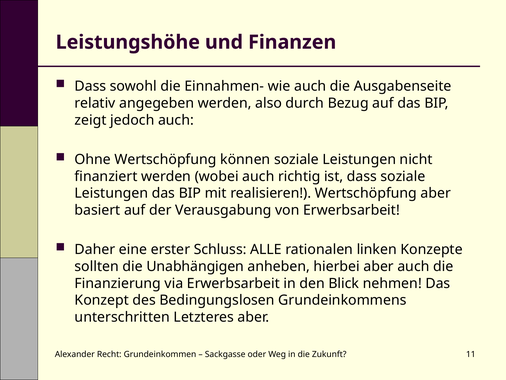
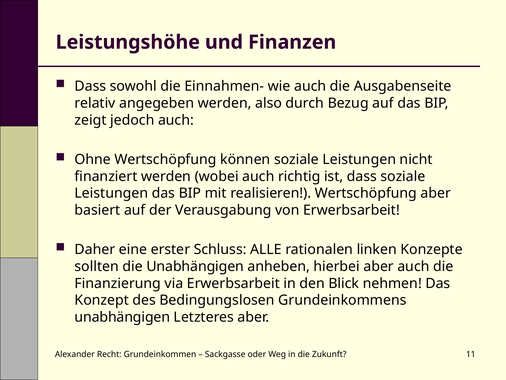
unterschritten: unterschritten -> unabhängigen (122, 317)
